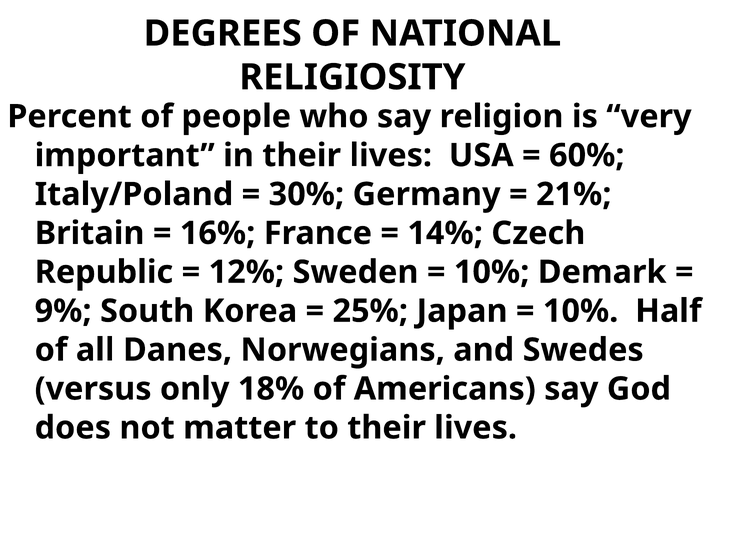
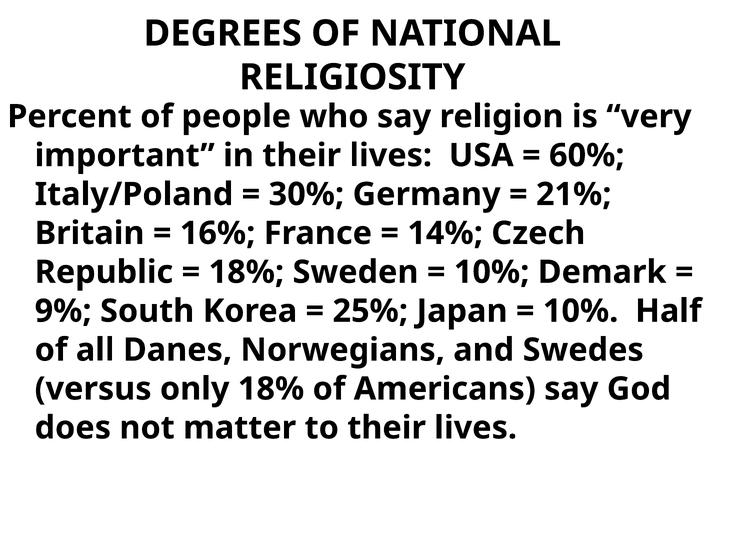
12%: 12% -> 18% (246, 272)
